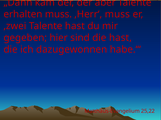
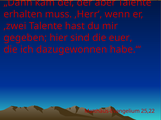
‚Herr‘ muss: muss -> wenn (117, 14)
die hast: hast -> euer (121, 38)
